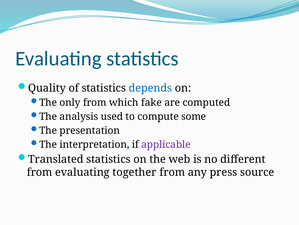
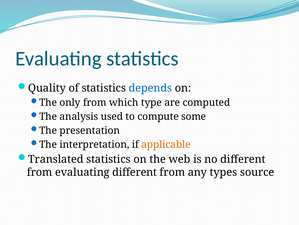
fake: fake -> type (151, 102)
applicable colour: purple -> orange (166, 144)
evaluating together: together -> different (135, 172)
press: press -> types (223, 172)
